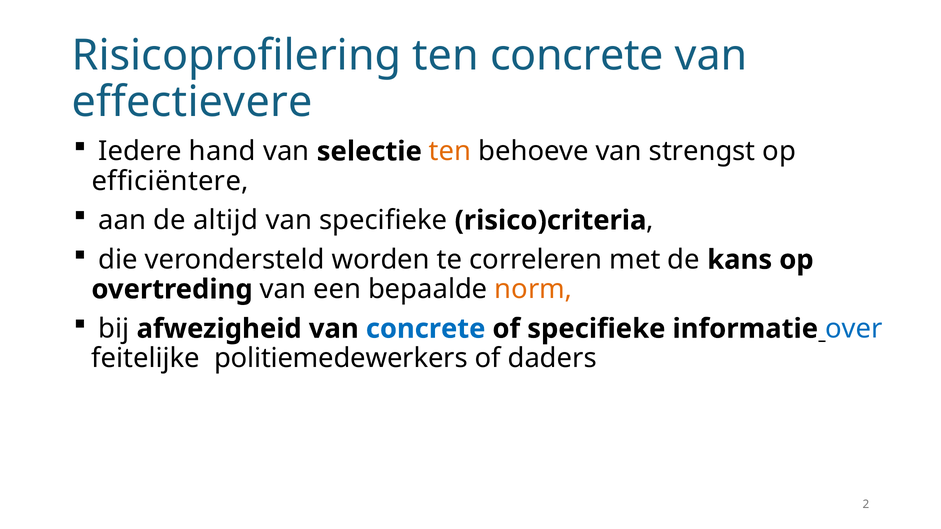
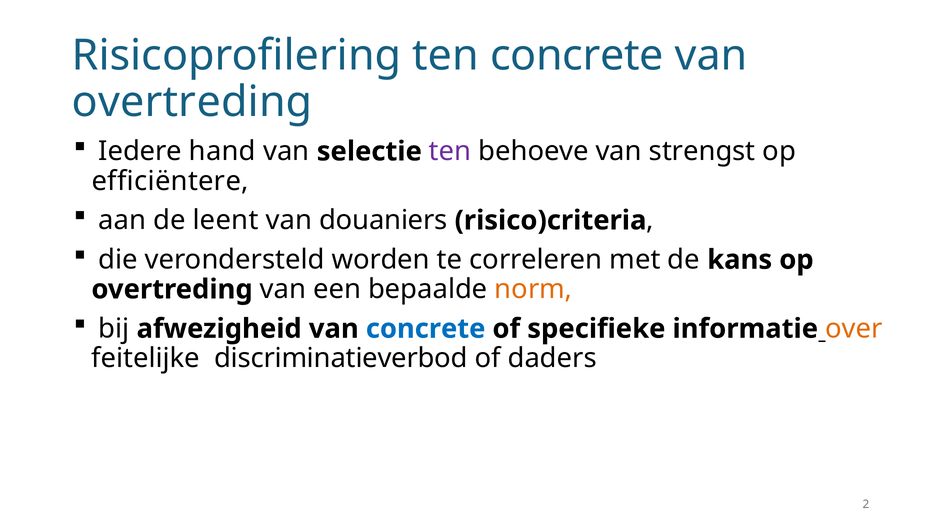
effectievere: effectievere -> overtreding (192, 102)
ten colour: orange -> purple (450, 152)
altijd: altijd -> leent (226, 221)
van specifieke: specifieke -> douaniers (383, 221)
over colour: blue -> orange (854, 329)
politiemedewerkers: politiemedewerkers -> discriminatieverbod (341, 358)
